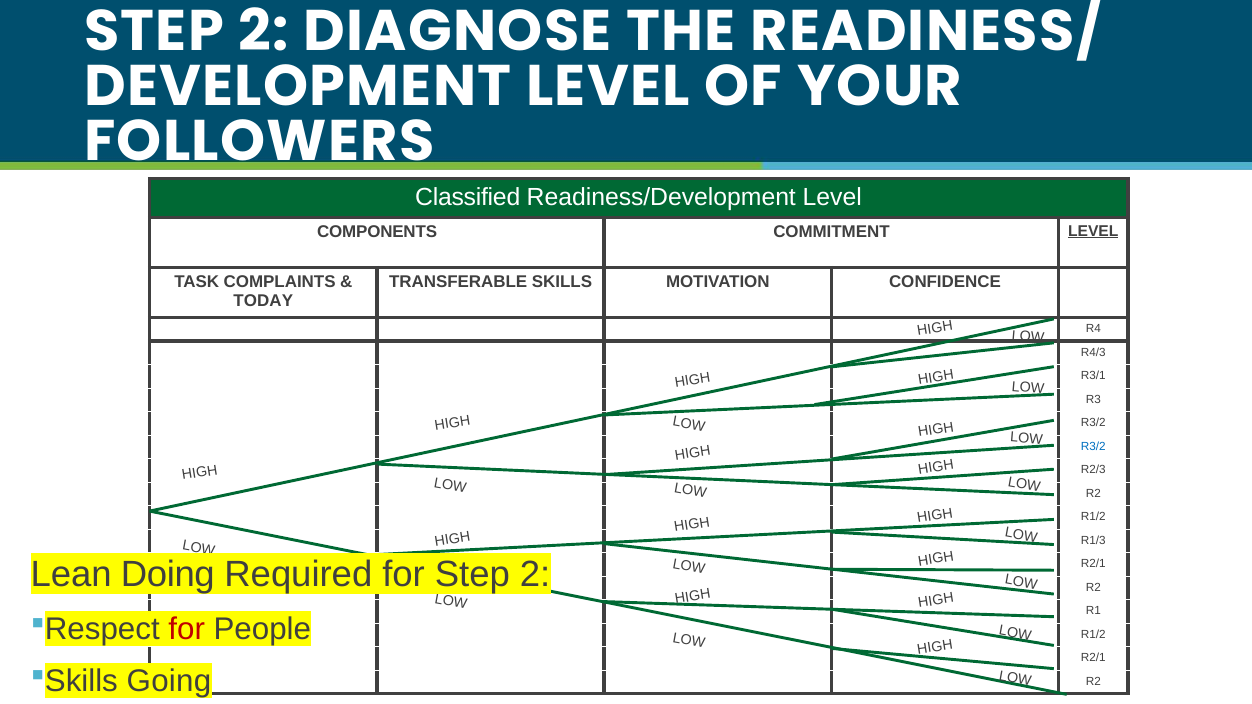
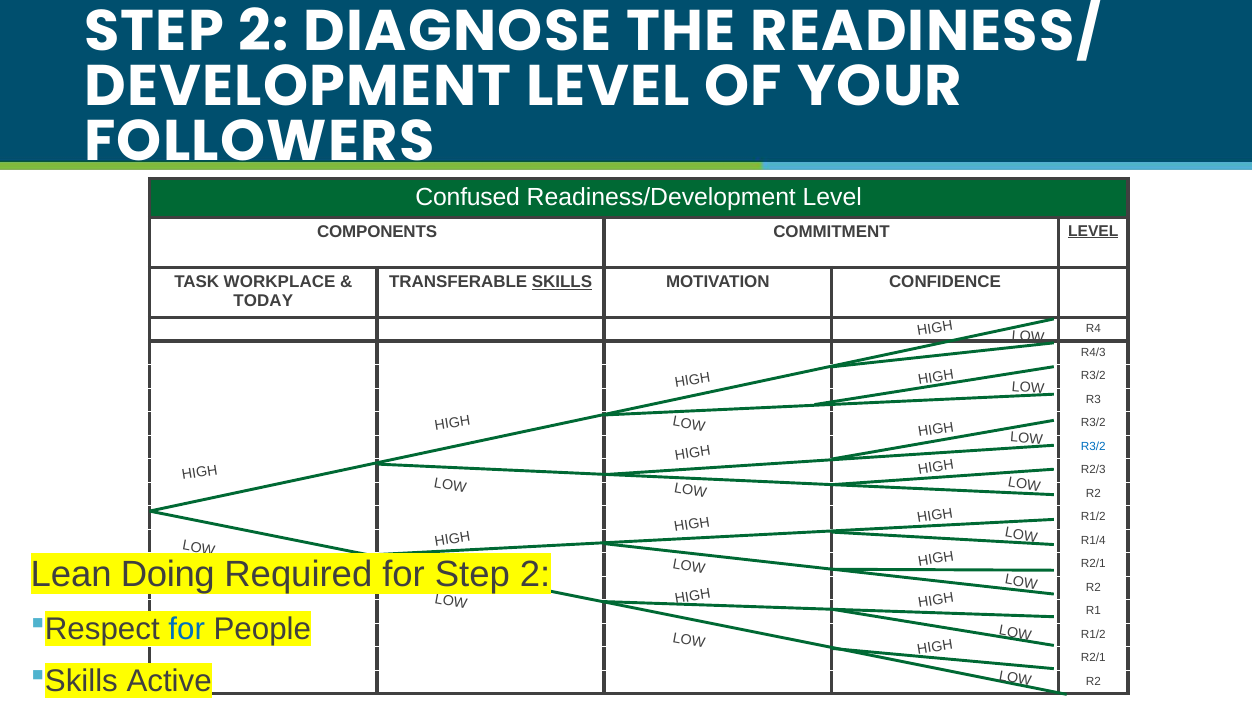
Classified: Classified -> Confused (468, 198)
COMPLAINTS: COMPLAINTS -> WORKPLACE (280, 282)
SKILLS underline: none -> present (562, 282)
R3/1: R3/1 -> R3/2 (1093, 376)
R1/3: R1/3 -> R1/4 (1093, 541)
for colour: red -> blue (187, 629)
Going: Going -> Active (169, 681)
